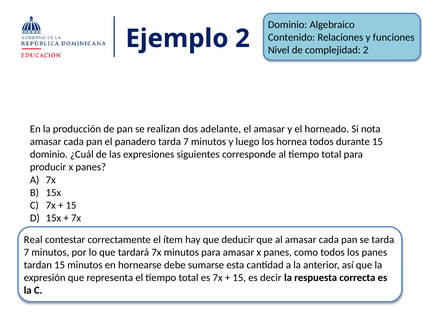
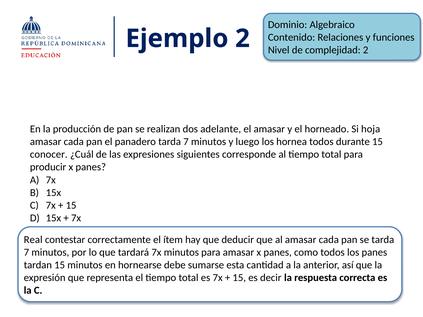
nota: nota -> hoja (371, 129)
dominio: dominio -> conocer (49, 155)
